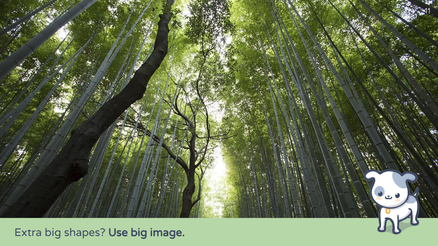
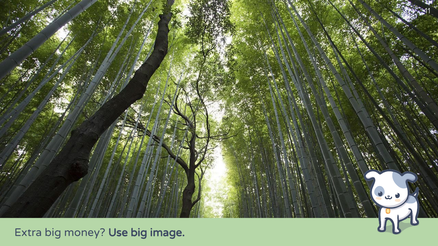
shapes: shapes -> money (85, 233)
